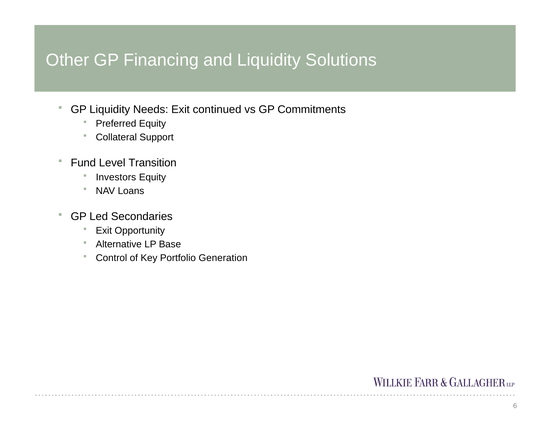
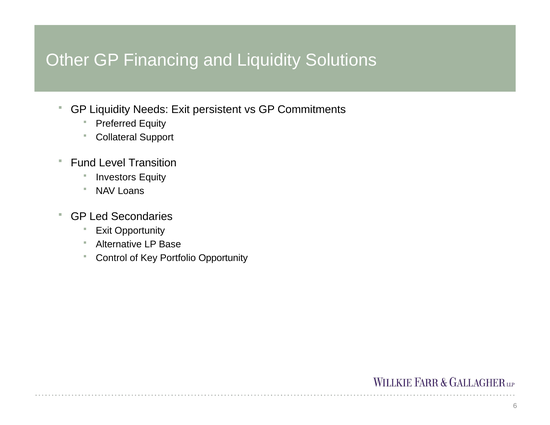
continued: continued -> persistent (217, 109)
Portfolio Generation: Generation -> Opportunity (223, 258)
